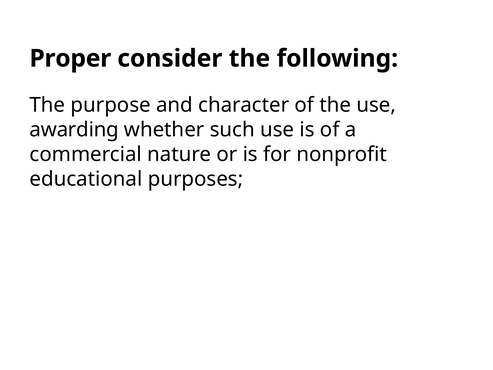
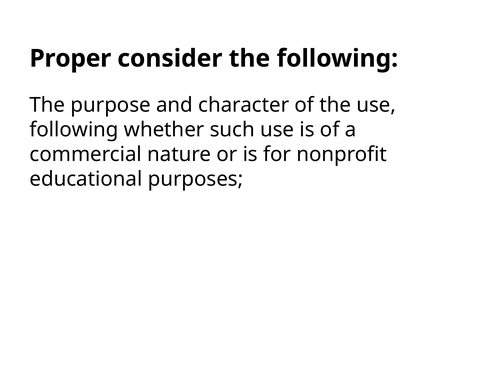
awarding: awarding -> following (74, 130)
